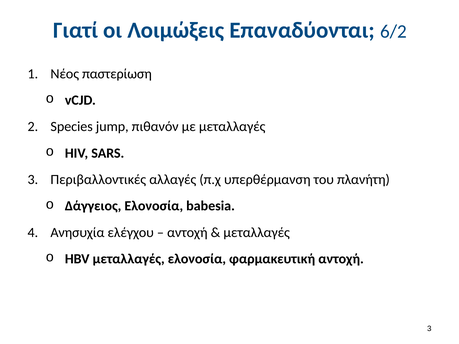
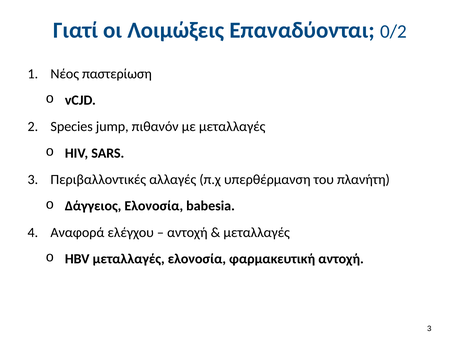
6/2: 6/2 -> 0/2 (394, 32)
Ανησυχία: Ανησυχία -> Αναφορά (77, 233)
